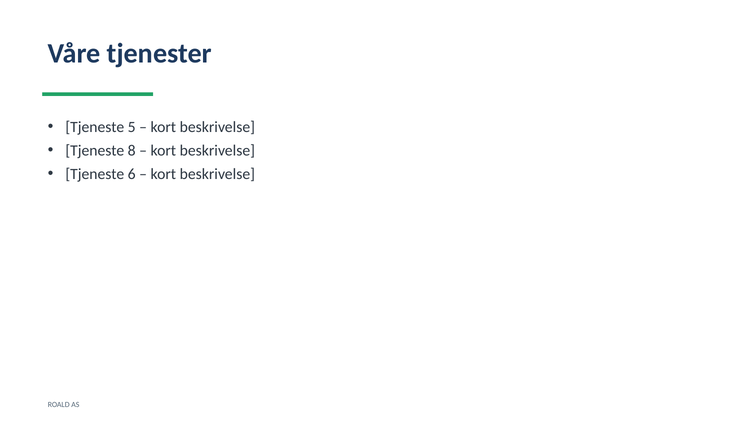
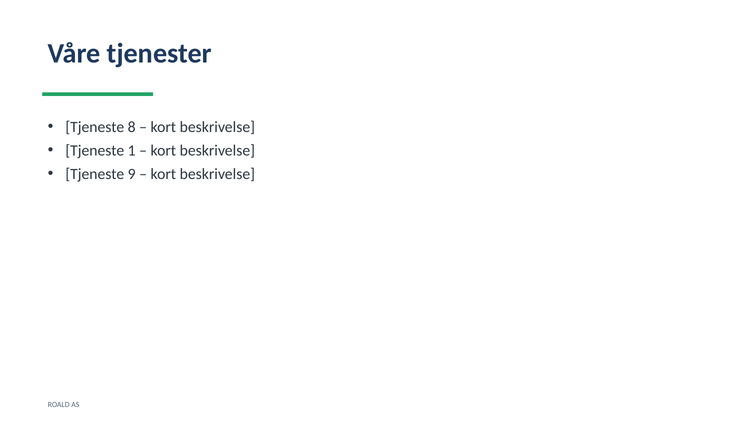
5: 5 -> 8 (132, 127)
8: 8 -> 1 (132, 151)
6: 6 -> 9 (132, 174)
